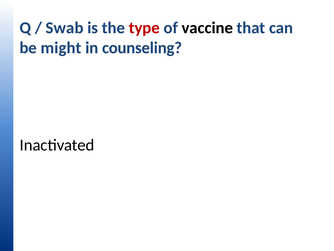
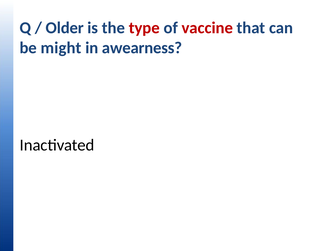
Swab: Swab -> Older (65, 28)
vaccine colour: black -> red (207, 28)
counseling: counseling -> awearness (142, 48)
